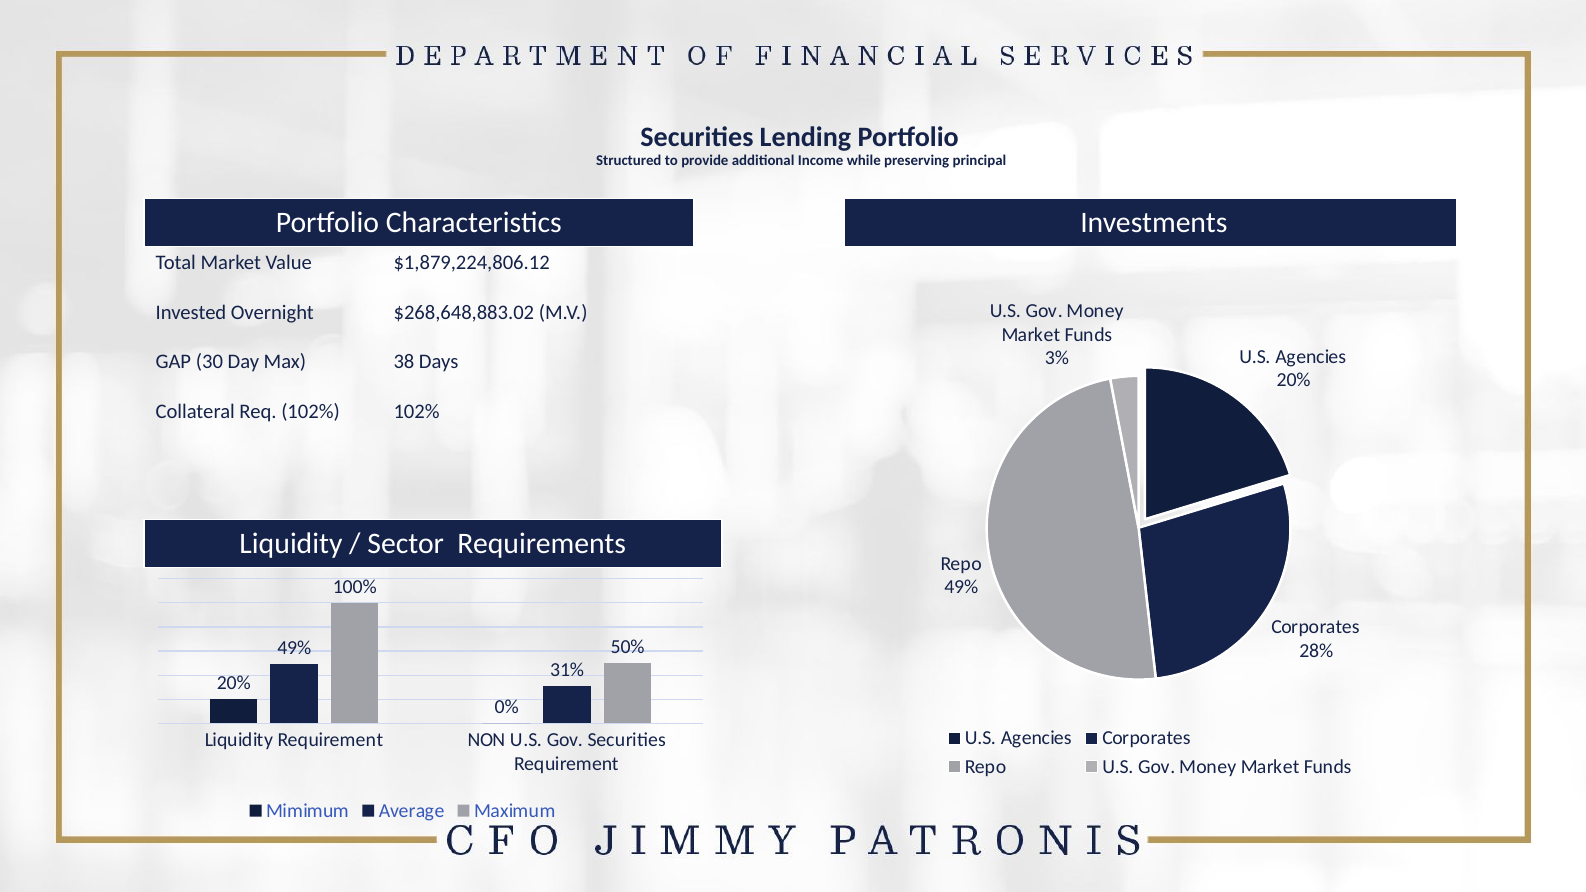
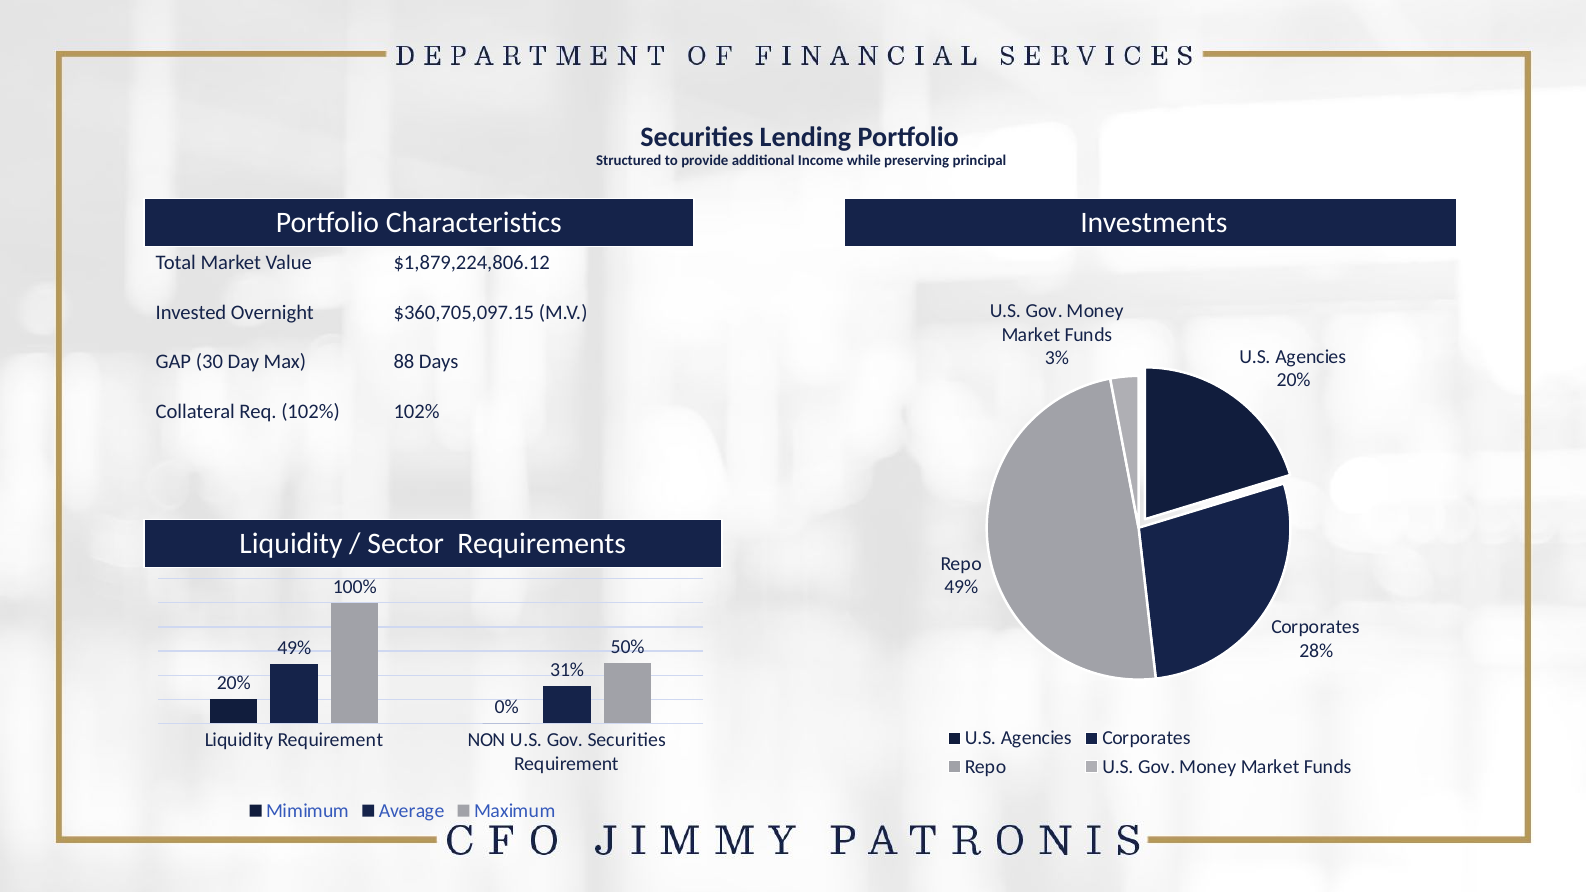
$268,648,883.02: $268,648,883.02 -> $360,705,097.15 (464, 312)
38: 38 -> 88 (404, 362)
